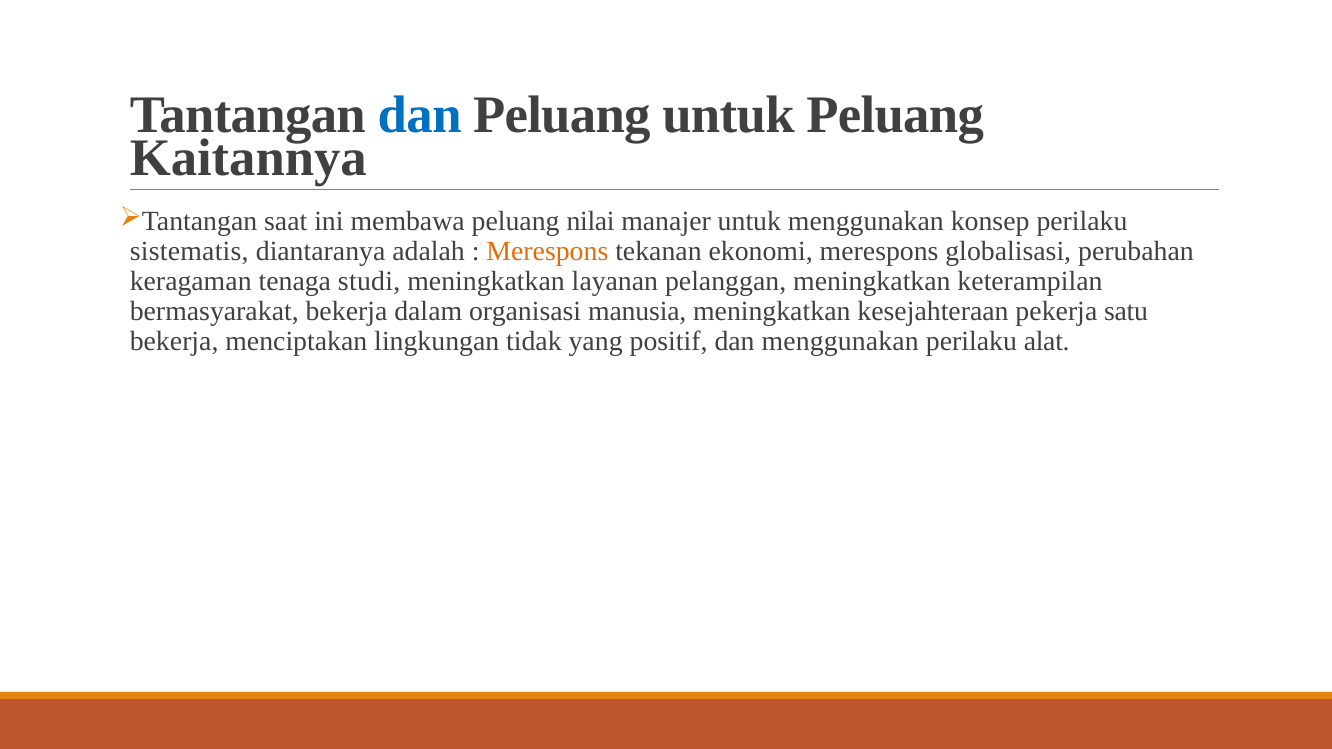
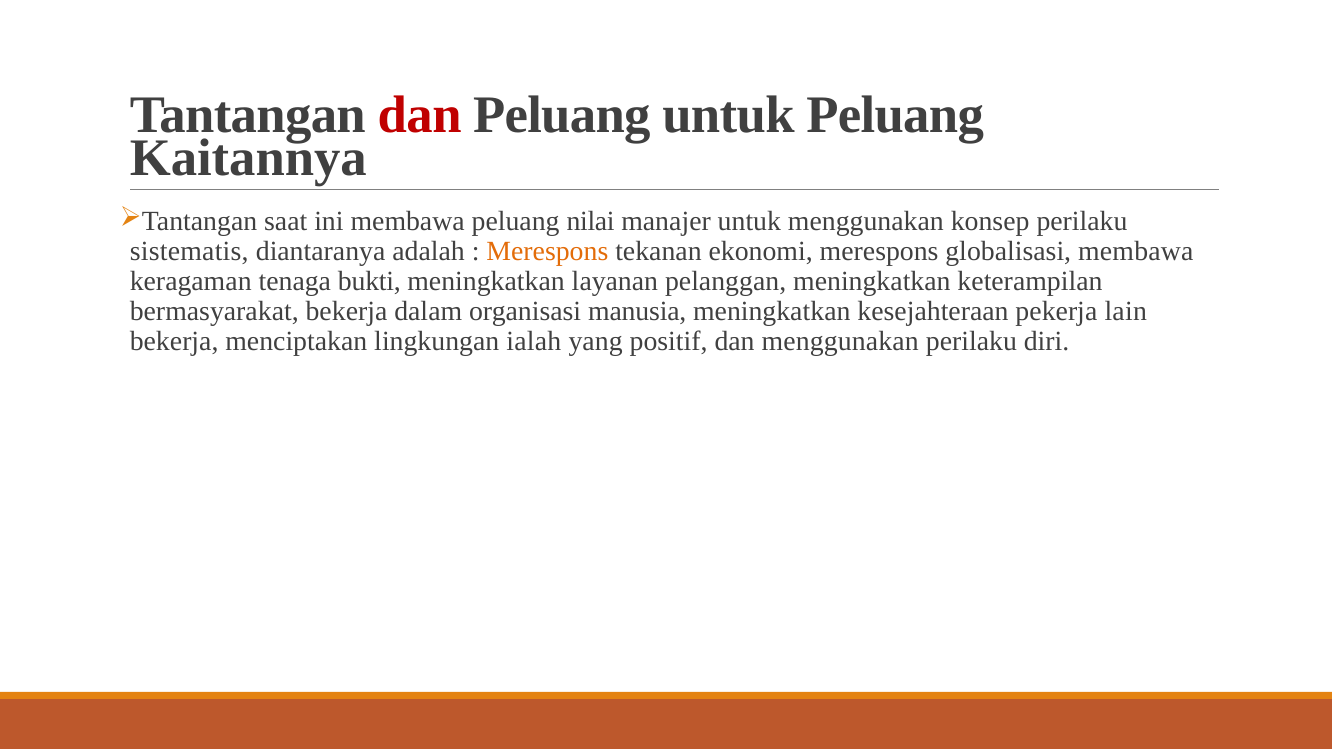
dan colour: blue -> red (420, 115)
globalisasi perubahan: perubahan -> membawa (1136, 251)
studi: studi -> bukti (369, 281)
satu: satu -> lain (1126, 311)
tidak: tidak -> ialah (534, 341)
alat: alat -> diri (1047, 341)
